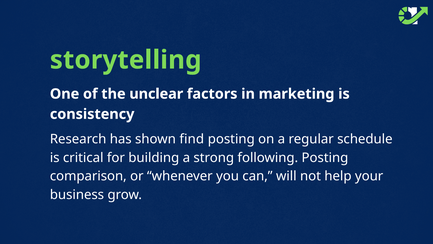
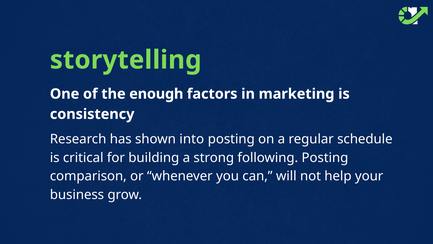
unclear: unclear -> enough (156, 94)
find: find -> into (192, 139)
